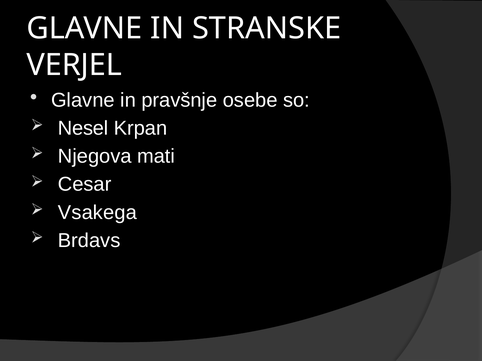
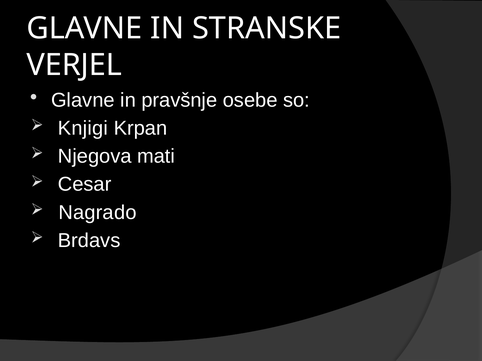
Nesel: Nesel -> Knjigi (83, 128)
Vsakega: Vsakega -> Nagrado (97, 213)
